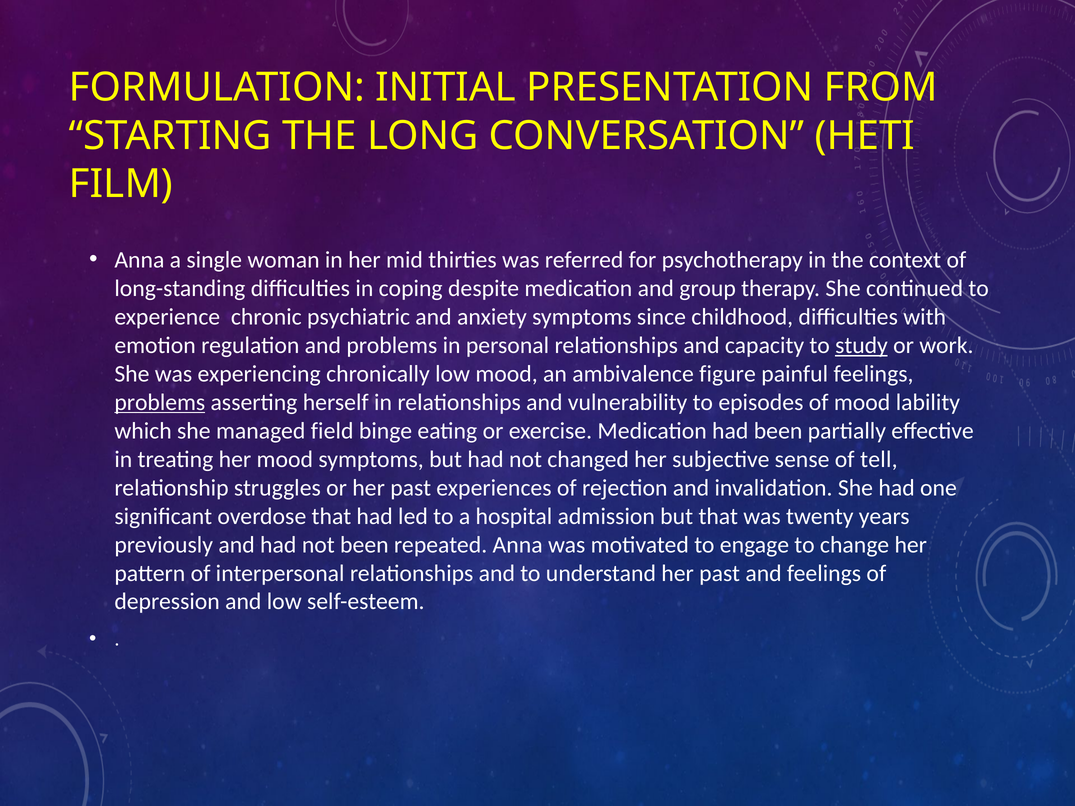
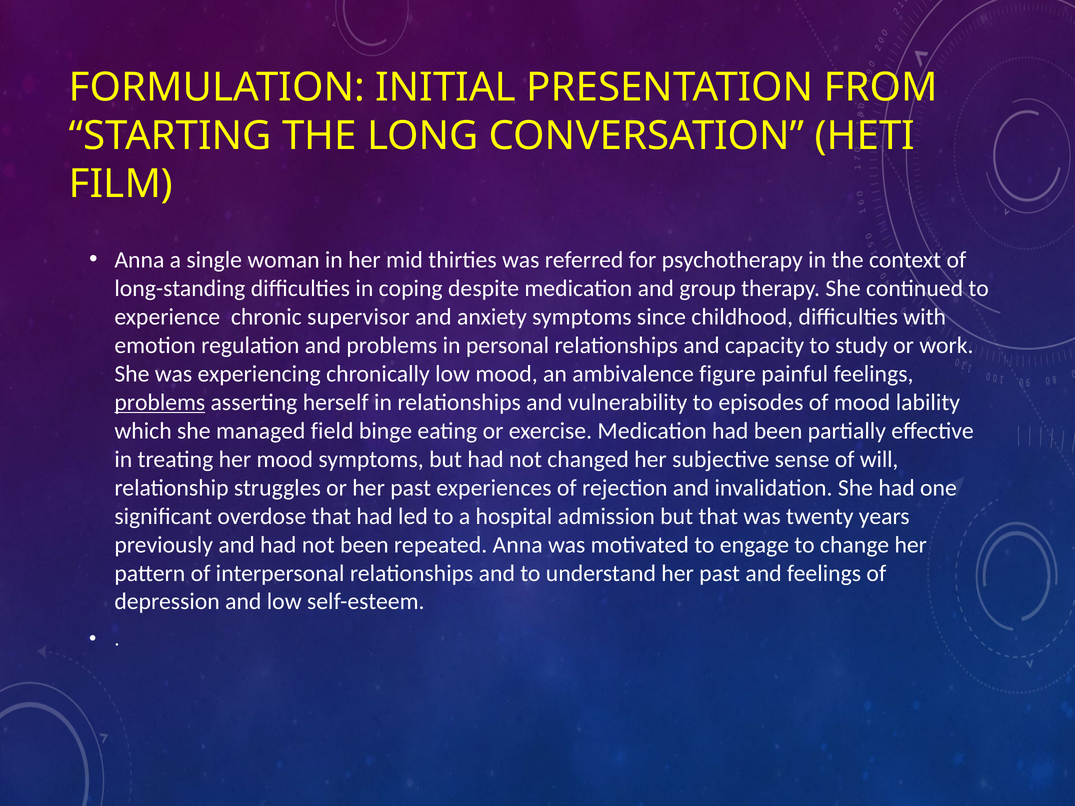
psychiatric: psychiatric -> supervisor (358, 317)
study underline: present -> none (861, 346)
tell: tell -> will (879, 459)
